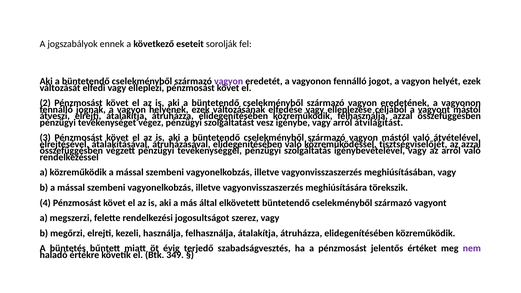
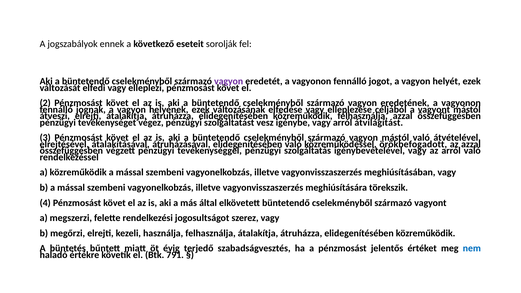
tisztségviselőjét: tisztségviselőjét -> örökbefogadott (413, 144)
nem colour: purple -> blue (472, 248)
349: 349 -> 791 (175, 255)
